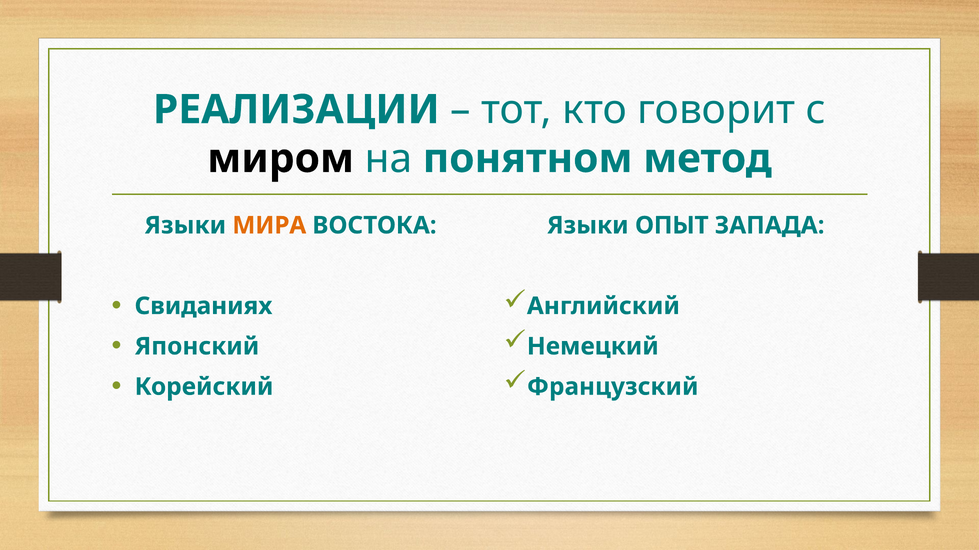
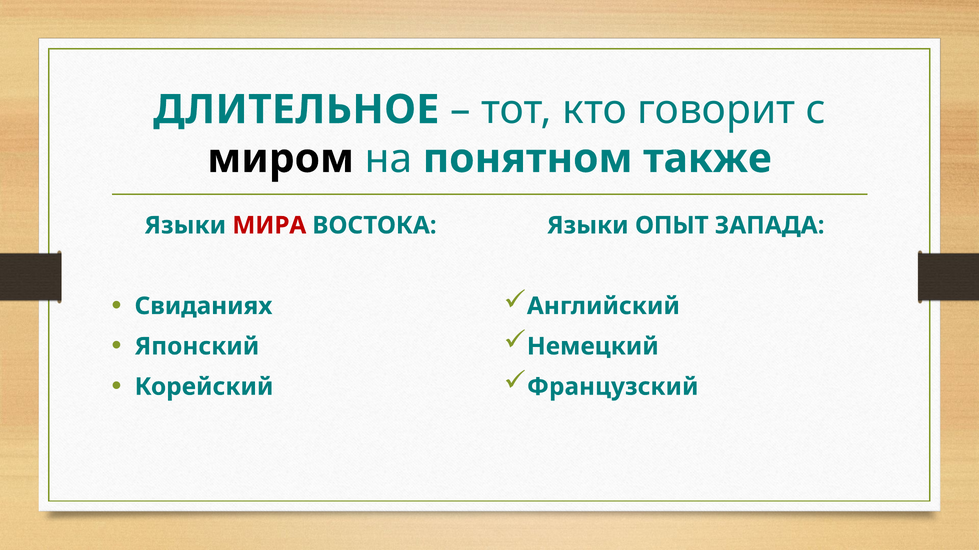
РЕАЛИЗАЦИИ: РЕАЛИЗАЦИИ -> ДЛИТЕЛЬНОЕ (296, 110)
метод: метод -> также (707, 159)
МИРА colour: orange -> red (269, 226)
